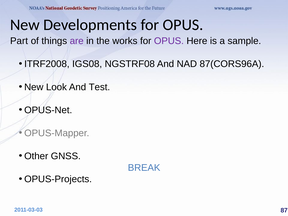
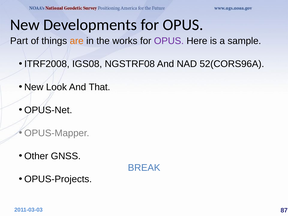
are colour: purple -> orange (77, 41)
87(CORS96A: 87(CORS96A -> 52(CORS96A (232, 64)
Test: Test -> That (99, 87)
